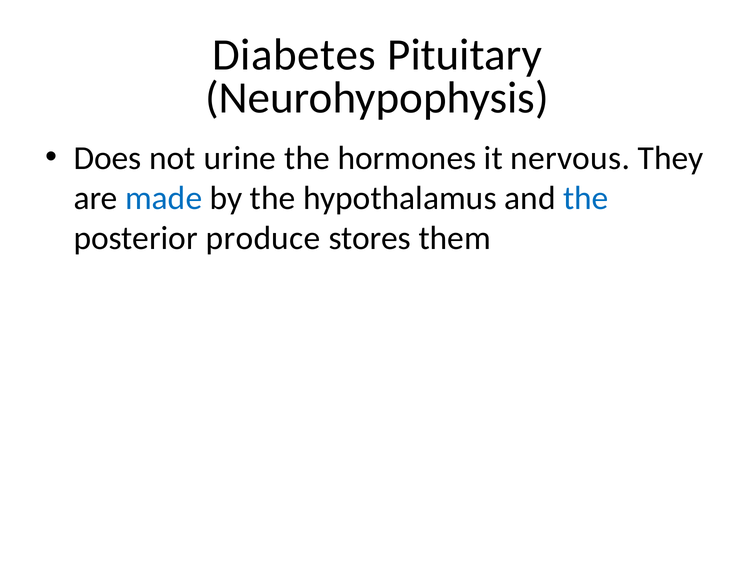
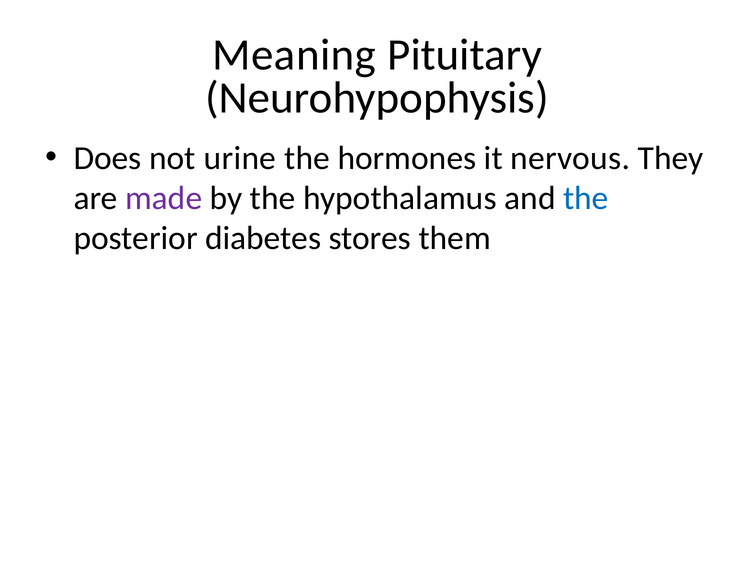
Diabetes: Diabetes -> Meaning (294, 55)
made colour: blue -> purple (164, 198)
produce: produce -> diabetes (263, 239)
